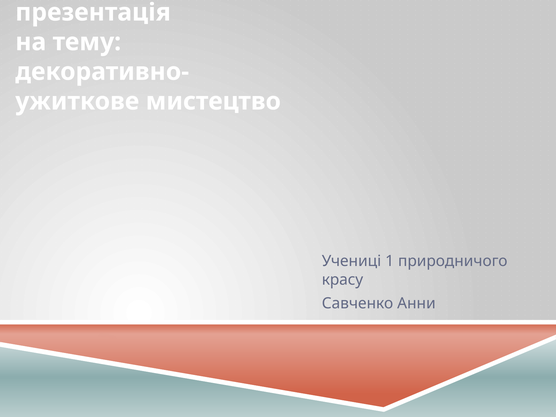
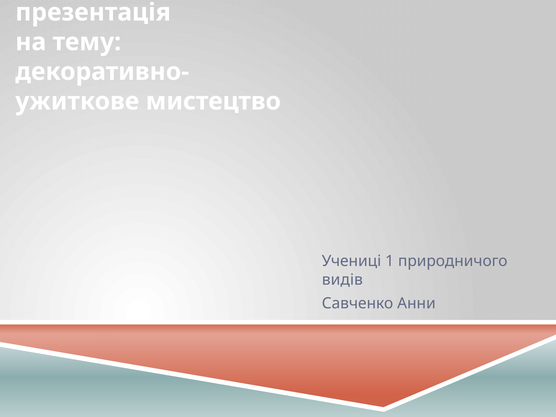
красу: красу -> видів (342, 280)
